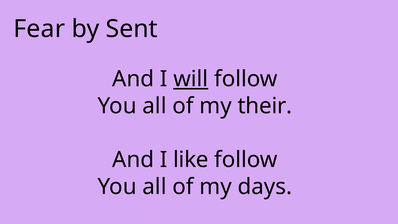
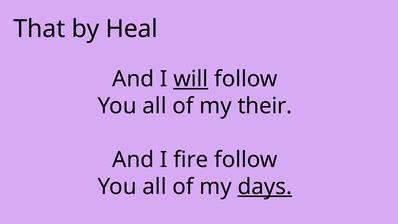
Fear: Fear -> That (39, 29)
Sent: Sent -> Heal (132, 29)
like: like -> fire (191, 160)
days underline: none -> present (265, 187)
